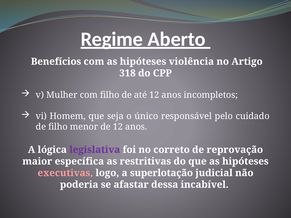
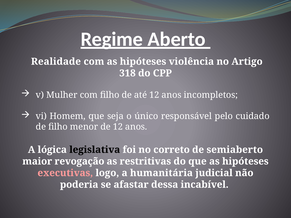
Benefícios: Benefícios -> Realidade (56, 62)
legislativa colour: purple -> black (95, 150)
reprovação: reprovação -> semiaberto (235, 150)
específica: específica -> revogação (79, 161)
superlotação: superlotação -> humanitária (161, 173)
